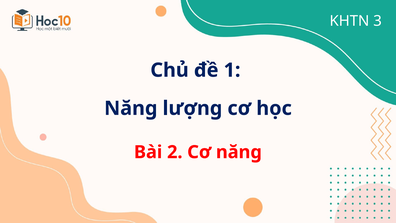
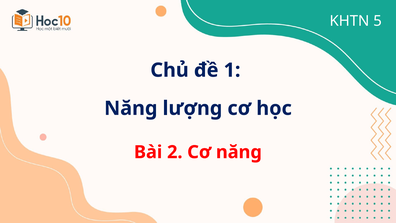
3: 3 -> 5 (378, 21)
